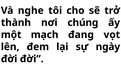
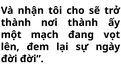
nghe: nghe -> nhận (31, 11)
nơi chúng: chúng -> thành (83, 23)
